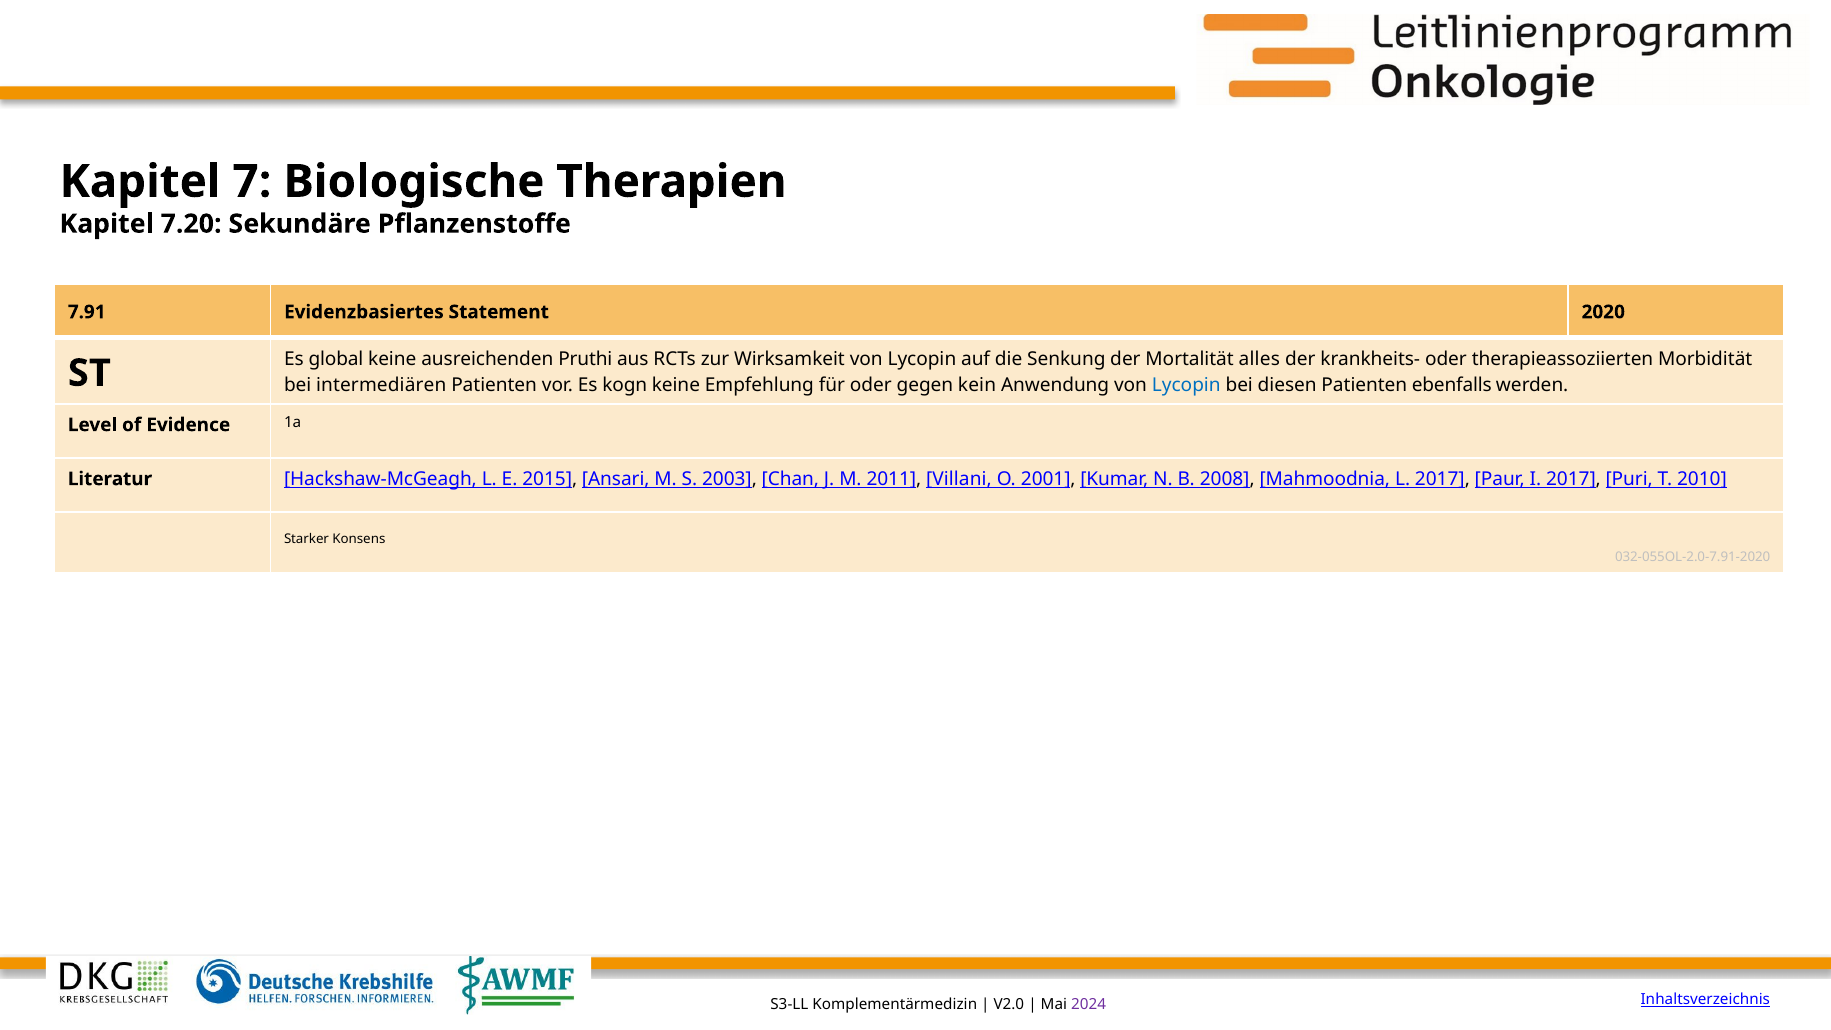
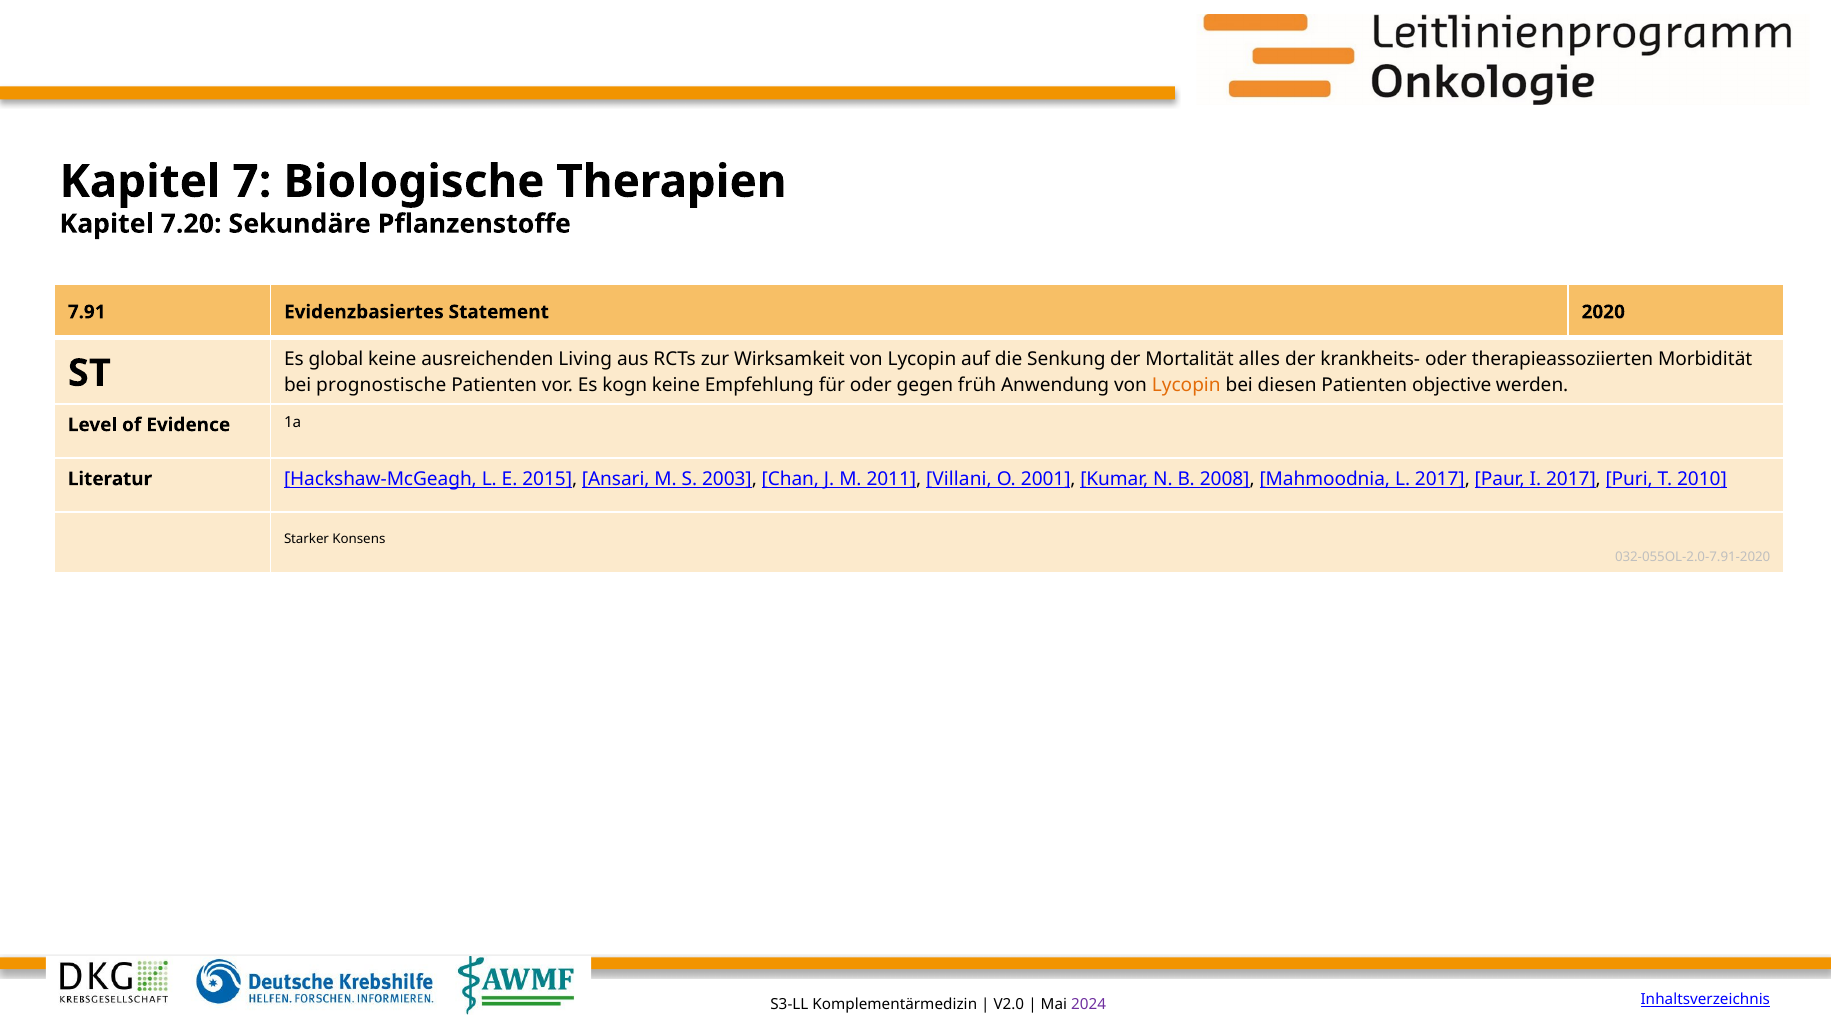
Pruthi: Pruthi -> Living (585, 359)
intermediären: intermediären -> prognostische (381, 385)
kein: kein -> früh (977, 385)
Lycopin colour: blue -> orange (1186, 385)
ebenfalls: ebenfalls -> objective (1452, 385)
